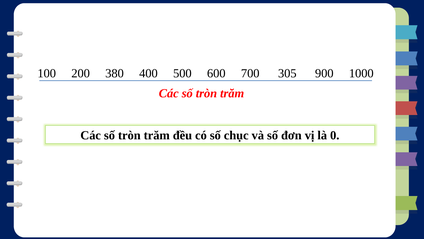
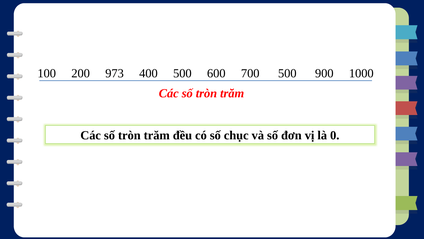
380: 380 -> 973 (115, 73)
700 305: 305 -> 500 (287, 73)
